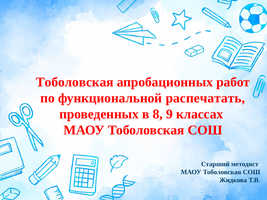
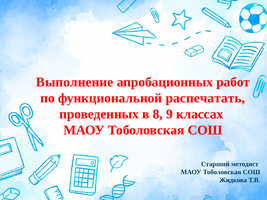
Тоболовская: Тоболовская -> Выполнение (75, 82)
